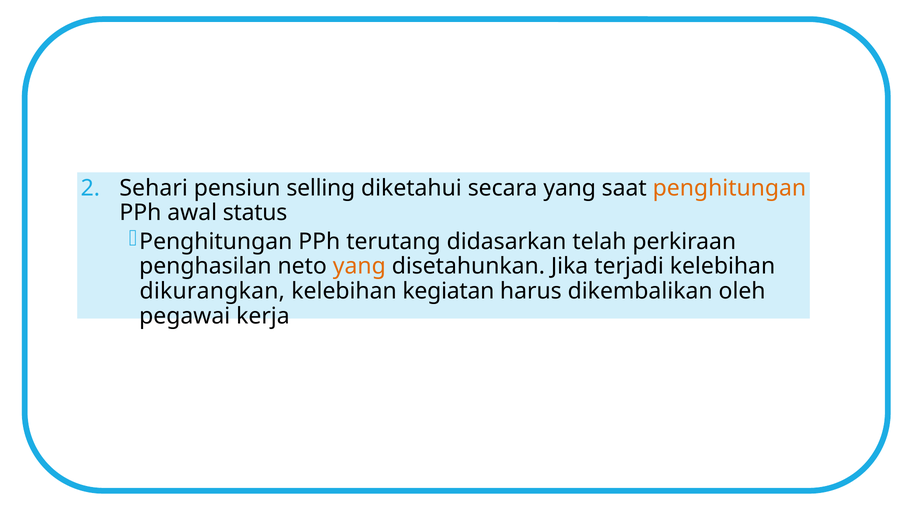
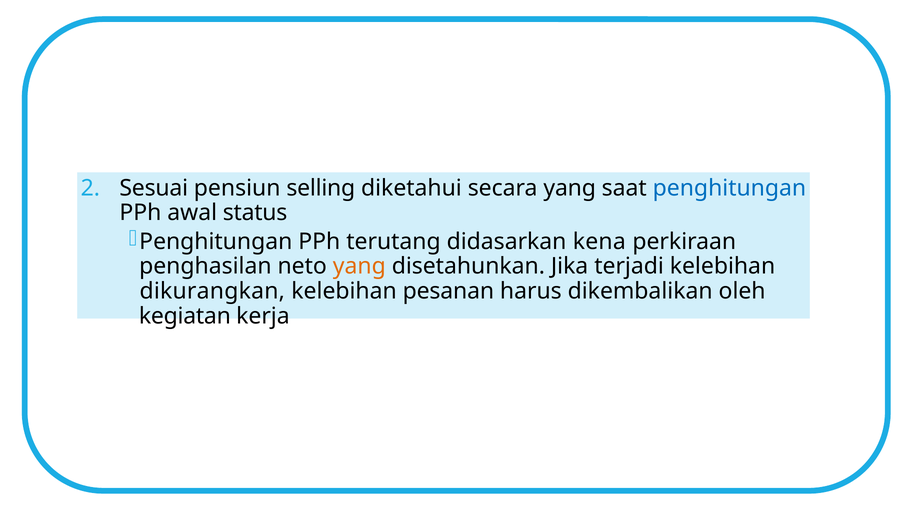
Sehari: Sehari -> Sesuai (154, 188)
penghitungan colour: orange -> blue (729, 188)
telah: telah -> kena (599, 241)
kegiatan: kegiatan -> pesanan (448, 291)
pegawai: pegawai -> kegiatan (185, 316)
